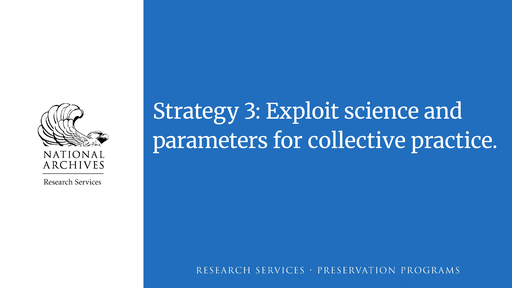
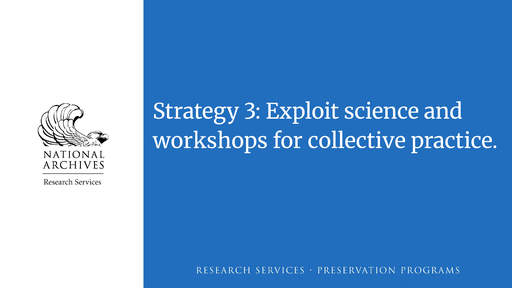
parameters: parameters -> workshops (210, 141)
